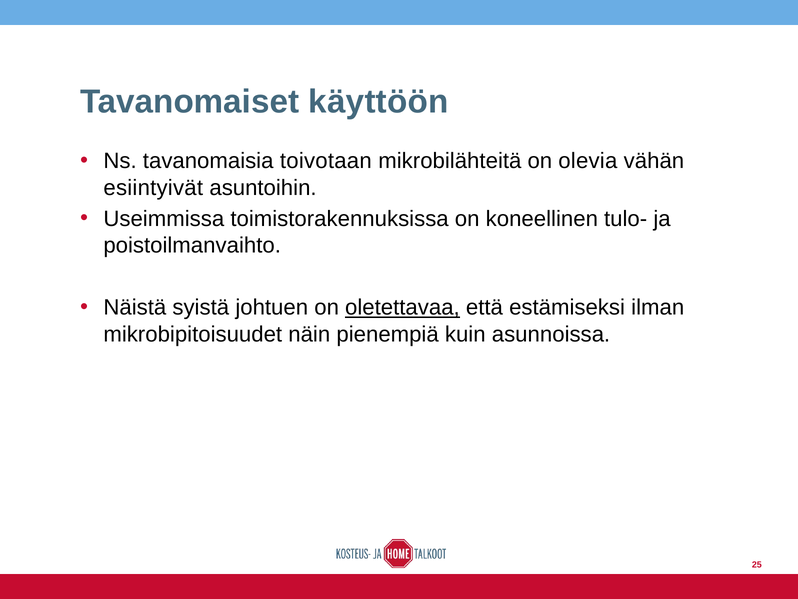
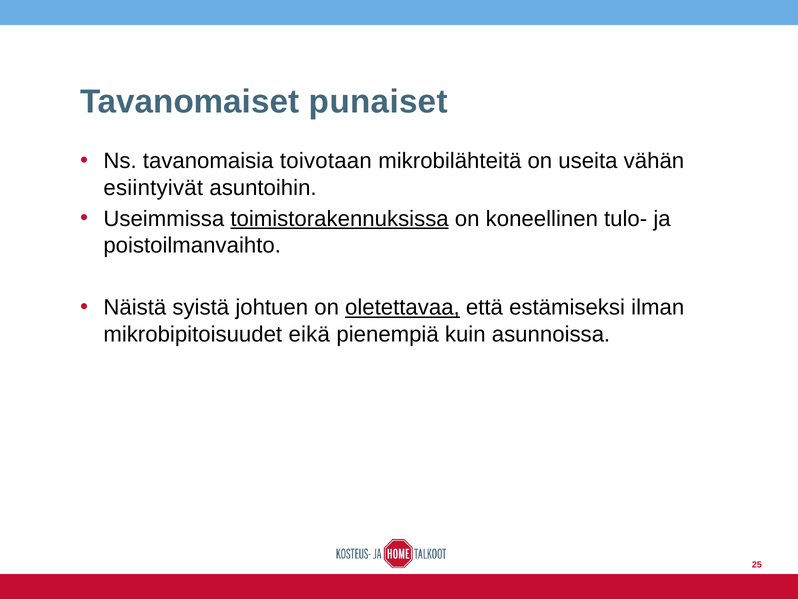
käyttöön: käyttöön -> punaiset (378, 102)
olevia: olevia -> useita (588, 161)
toimistorakennuksissa underline: none -> present (340, 219)
näin: näin -> eikä (309, 334)
